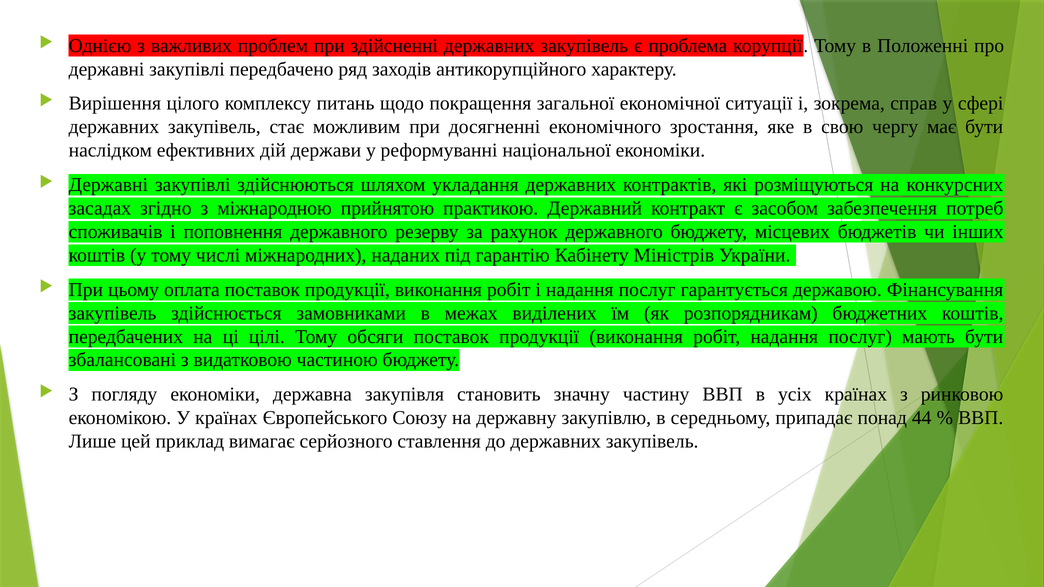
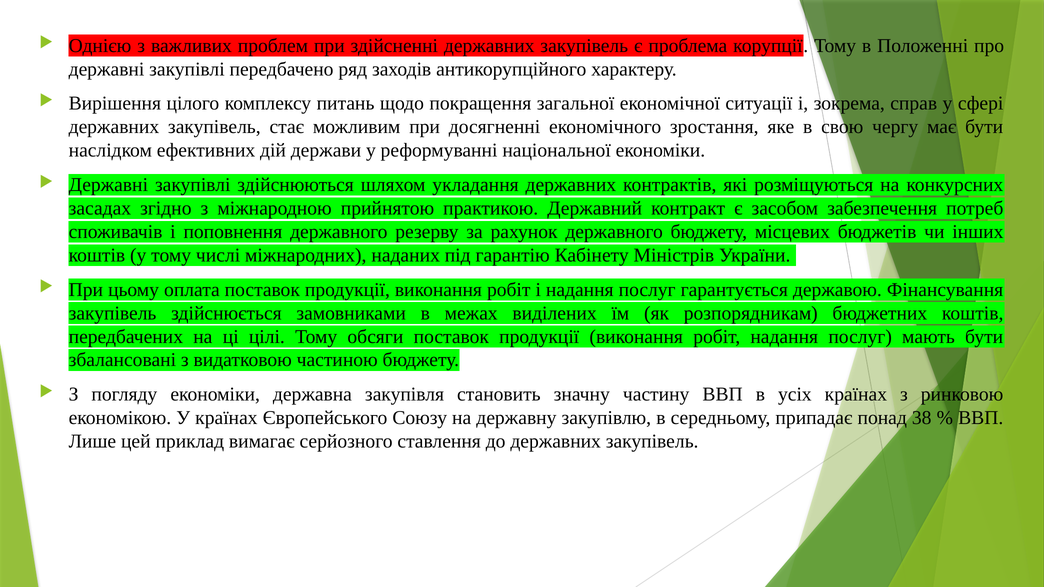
44: 44 -> 38 (922, 418)
